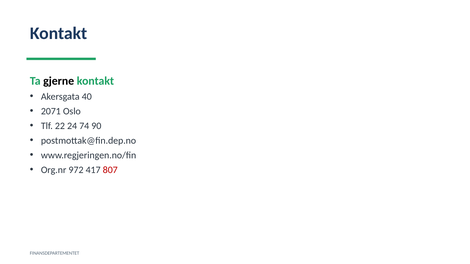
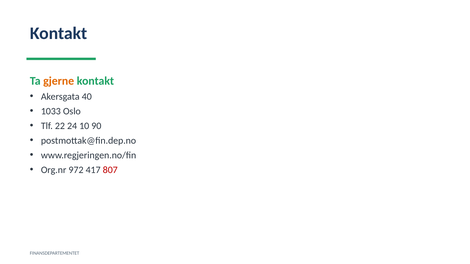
gjerne colour: black -> orange (59, 81)
2071: 2071 -> 1033 (51, 111)
74: 74 -> 10 (84, 126)
